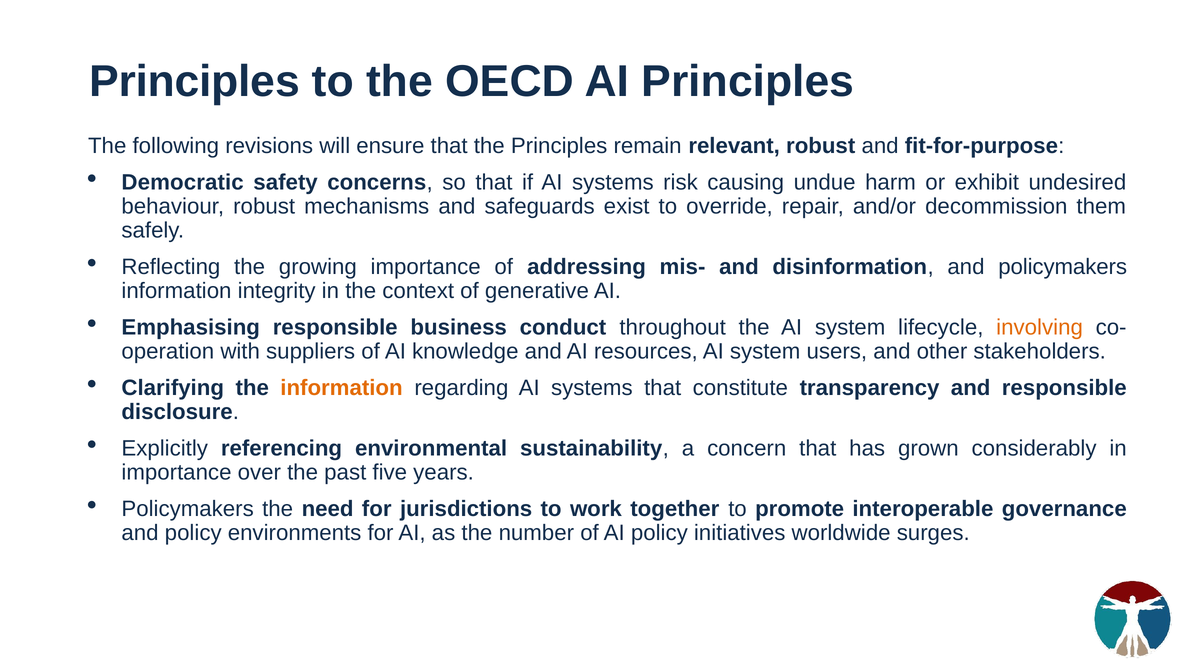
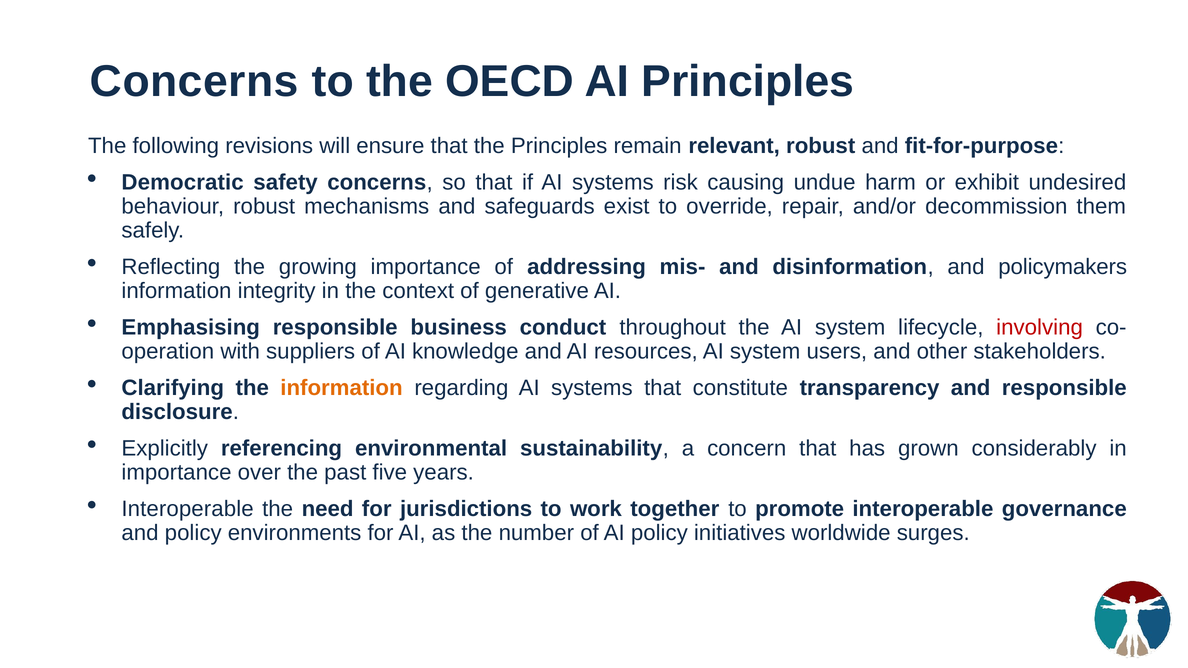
Principles: Principles -> Concerns (194, 81)
involving colour: orange -> red (1040, 328)
Policymakers: Policymakers -> Interoperable (188, 509)
